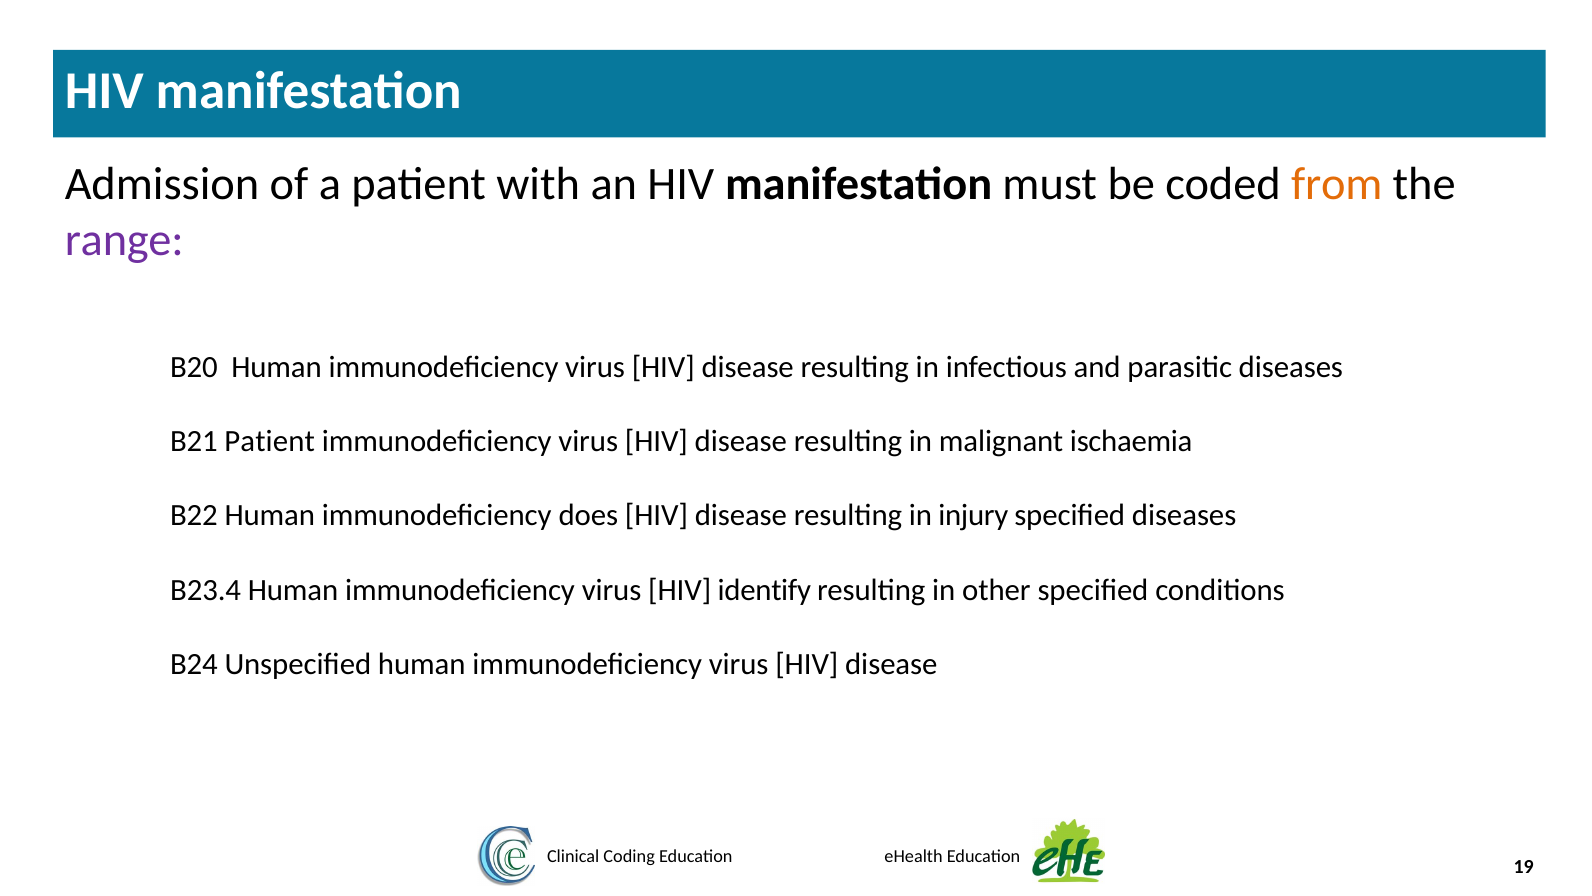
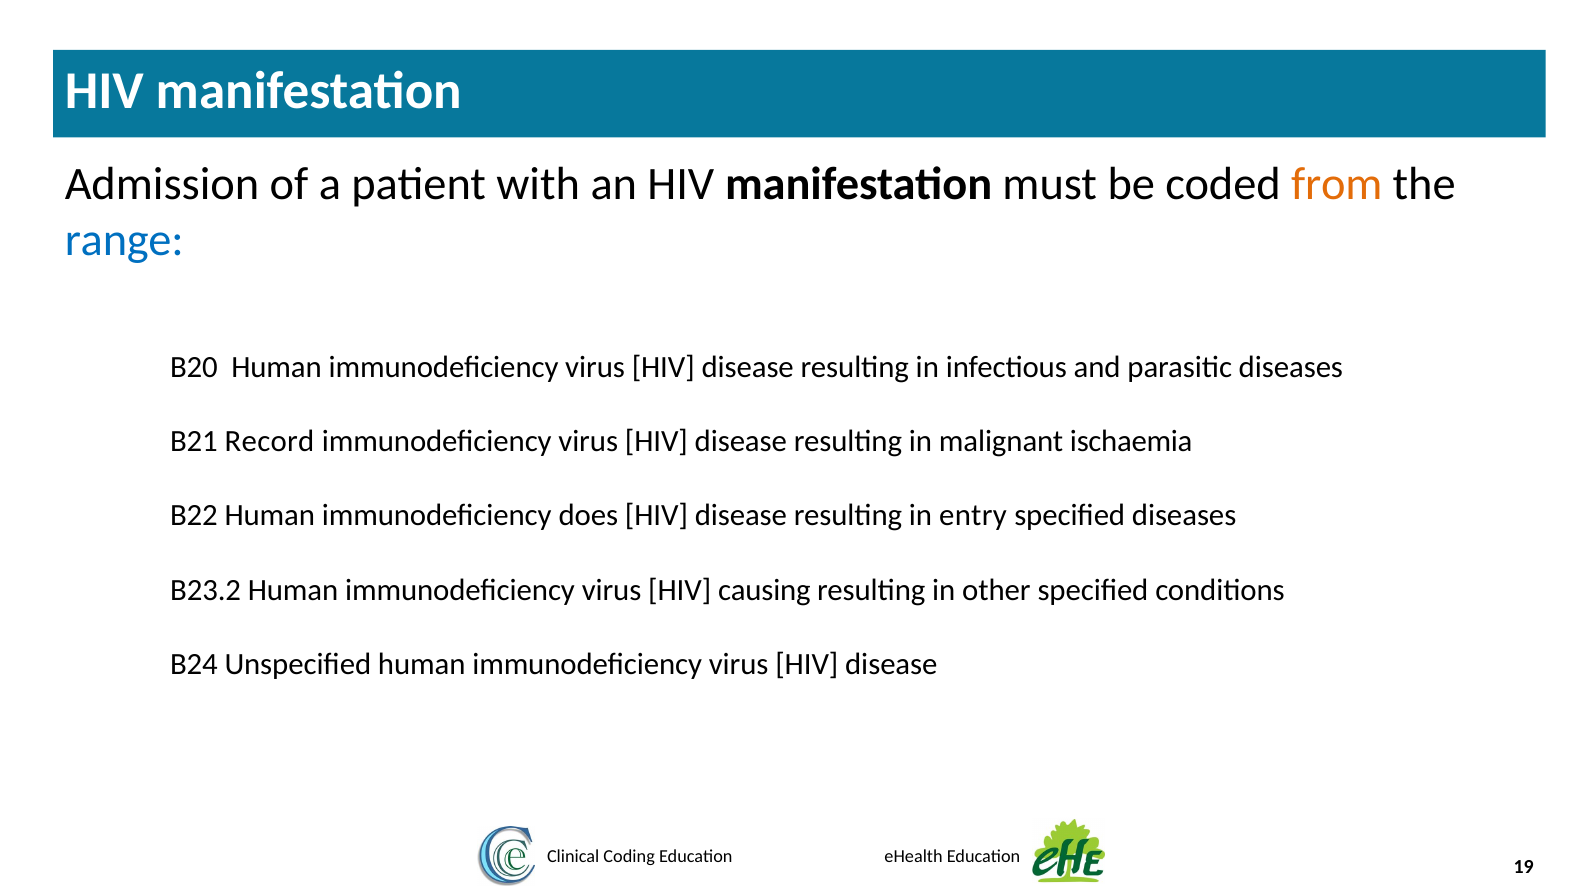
range colour: purple -> blue (124, 240)
B21 Patient: Patient -> Record (270, 441)
injury: injury -> entry (973, 516)
B23.4: B23.4 -> B23.2 (206, 590)
identify: identify -> causing (764, 590)
